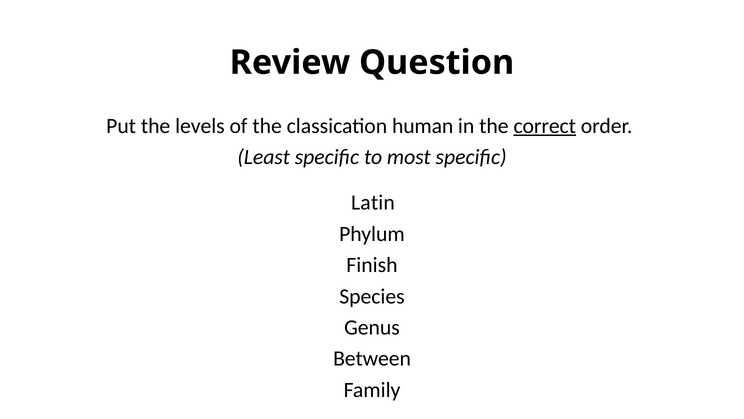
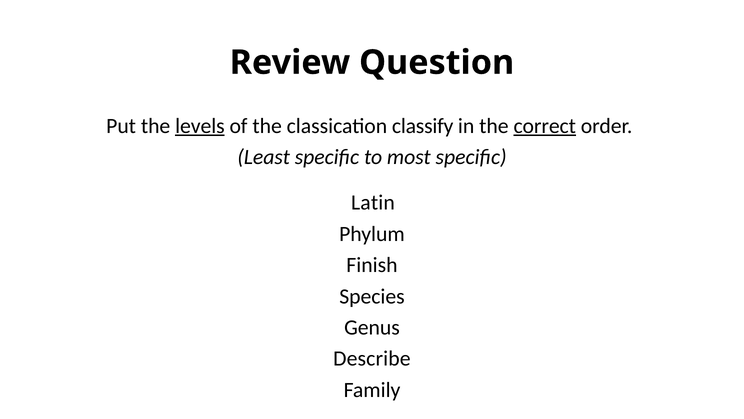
levels underline: none -> present (200, 126)
human: human -> classify (423, 126)
Between: Between -> Describe (372, 358)
